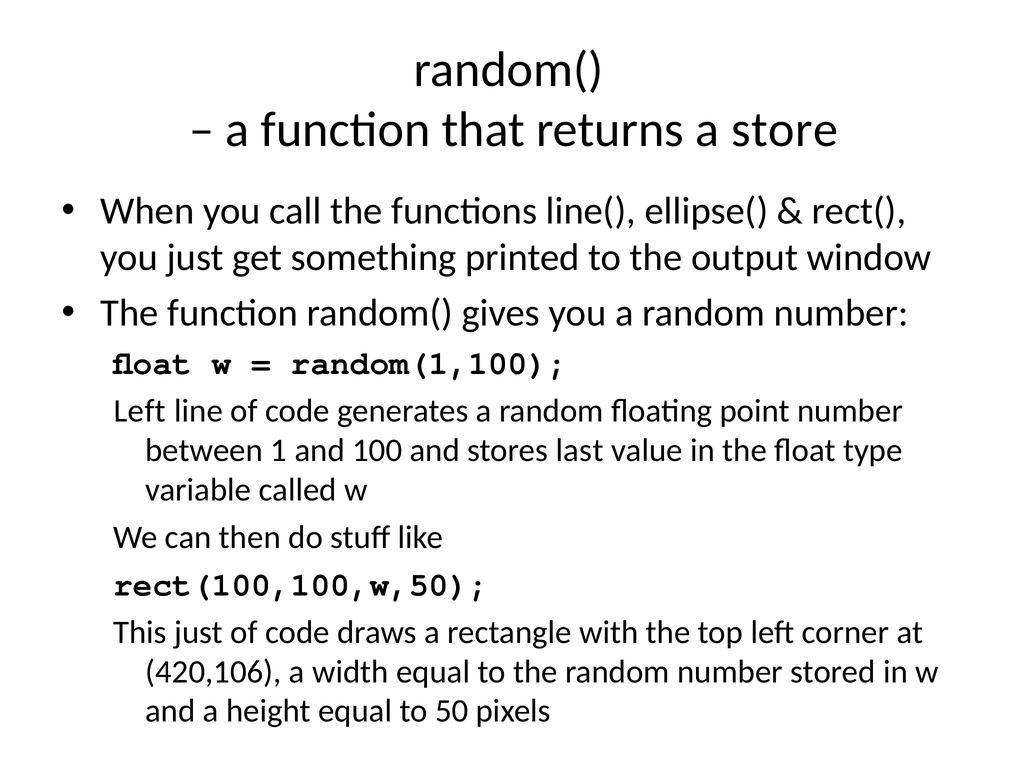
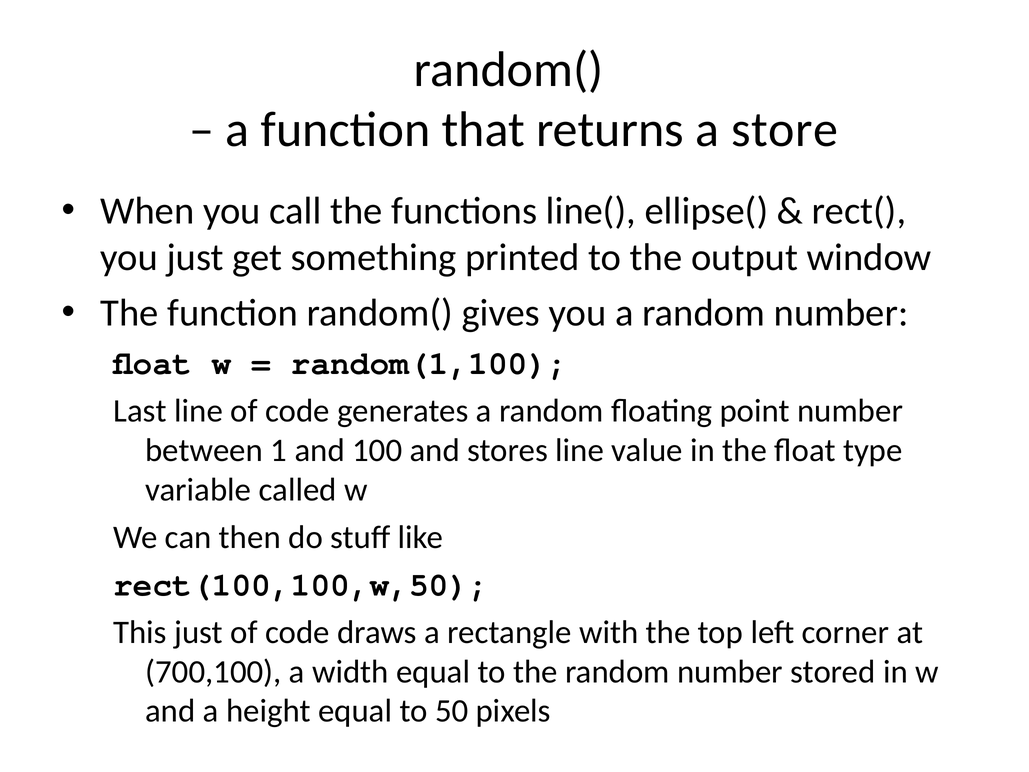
Left: Left -> Last (140, 411)
stores last: last -> line (580, 450)
420,106: 420,106 -> 700,100 (213, 671)
